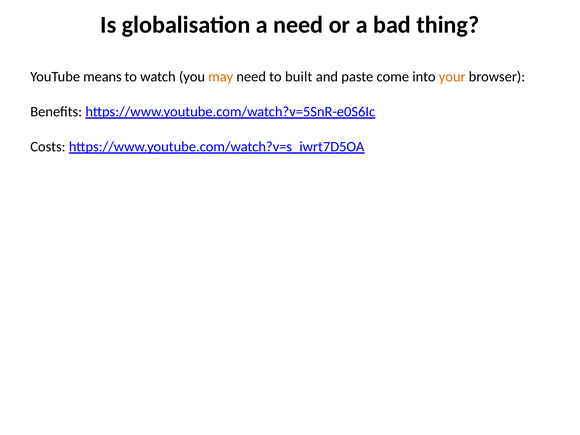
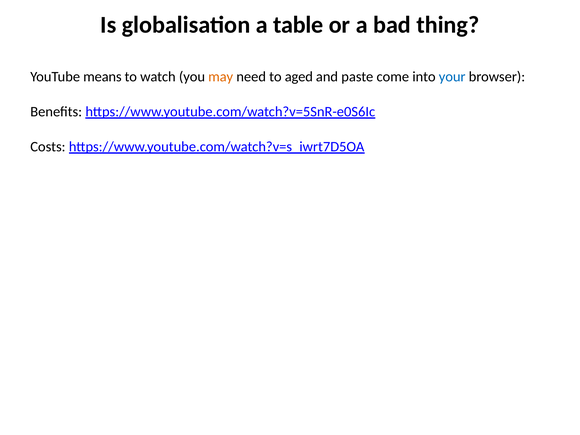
a need: need -> table (298, 25)
built: built -> aged (299, 77)
your colour: orange -> blue (452, 77)
